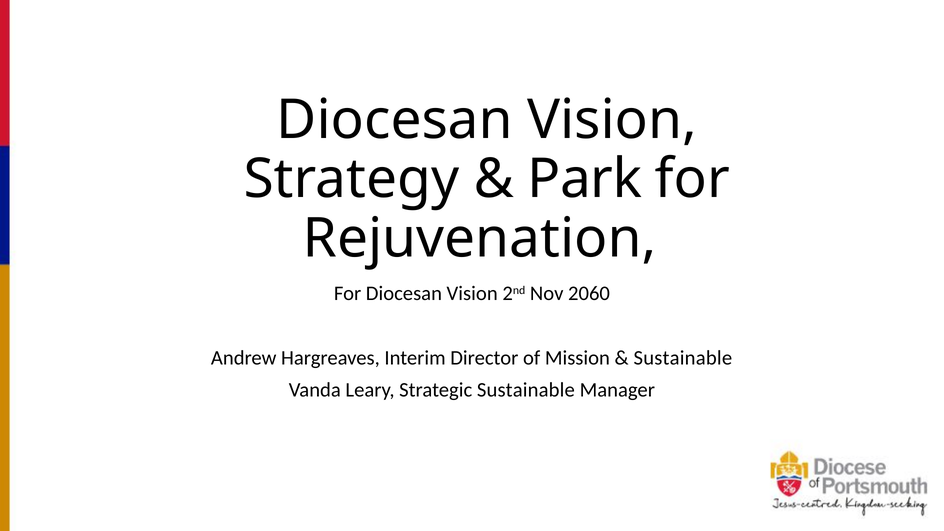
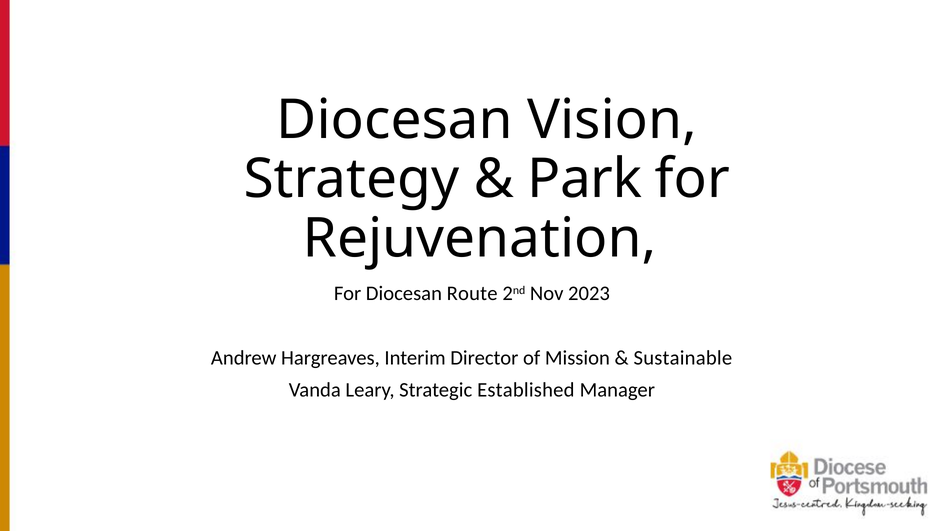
For Diocesan Vision: Vision -> Route (472, 293)
2060: 2060 -> 2023 (589, 293)
Strategic Sustainable: Sustainable -> Established (526, 390)
